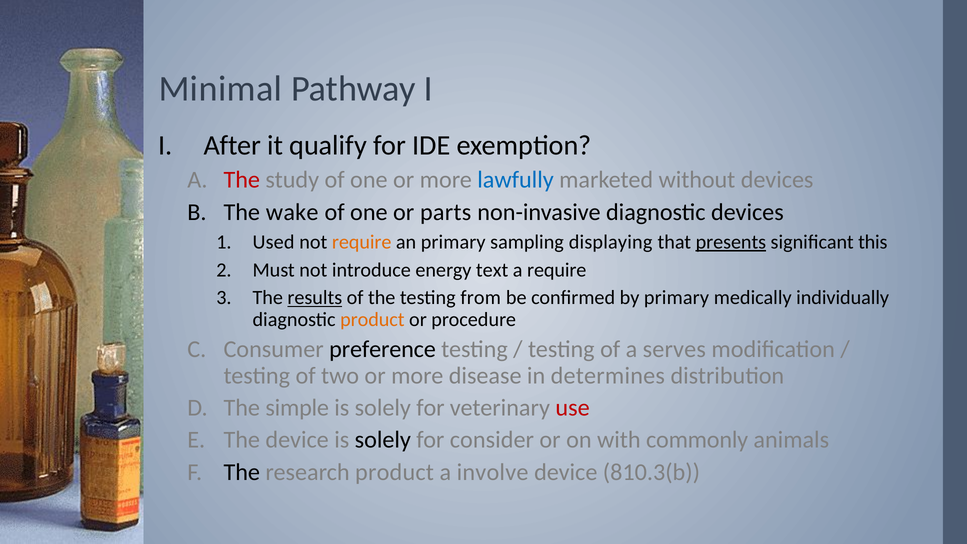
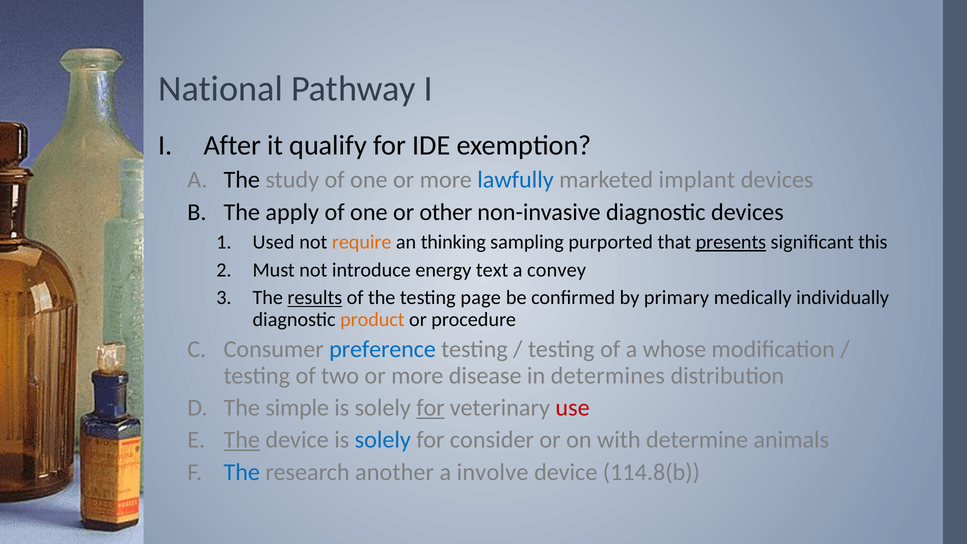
Minimal: Minimal -> National (221, 89)
The colour: red -> black (242, 180)
without: without -> implant (697, 180)
wake: wake -> apply (292, 212)
parts: parts -> other (446, 212)
an primary: primary -> thinking (453, 242)
displaying: displaying -> purported (611, 242)
a require: require -> convey (557, 270)
from: from -> page (481, 298)
preference colour: black -> blue (383, 350)
serves: serves -> whose (674, 350)
for underline: none -> present (430, 408)
The underline: none -> present (242, 440)
solely colour: black -> blue (383, 440)
commonly: commonly -> determine (697, 440)
The colour: black -> blue (242, 472)
research product: product -> another (395, 472)
810.3(b: 810.3(b -> 114.8(b (651, 472)
